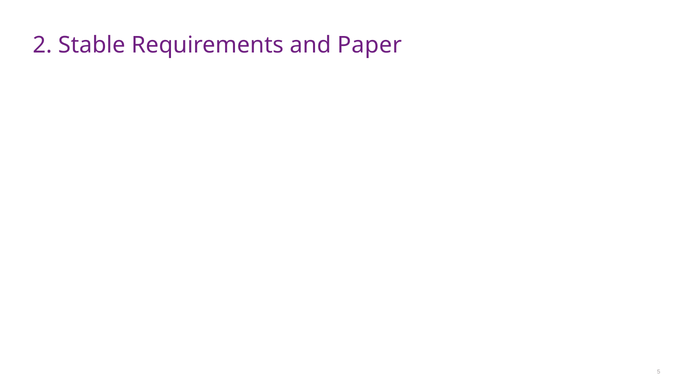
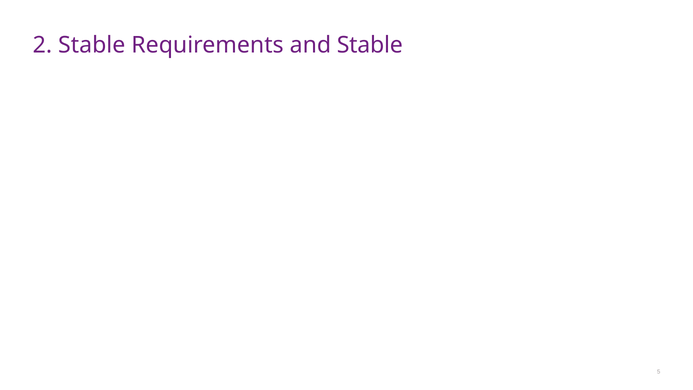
and Paper: Paper -> Stable (370, 45)
